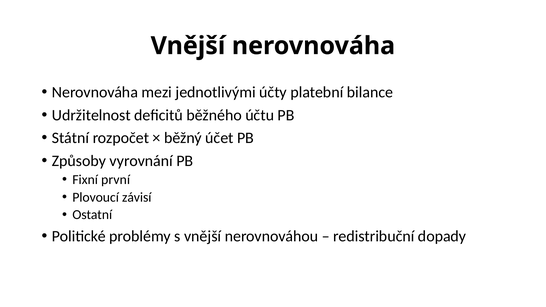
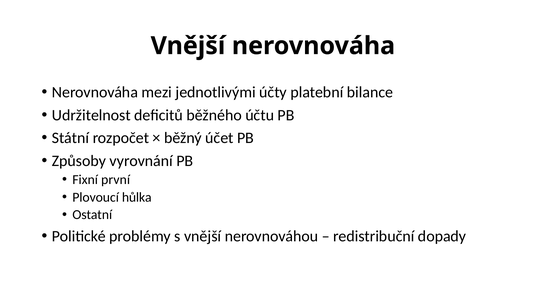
závisí: závisí -> hůlka (137, 197)
